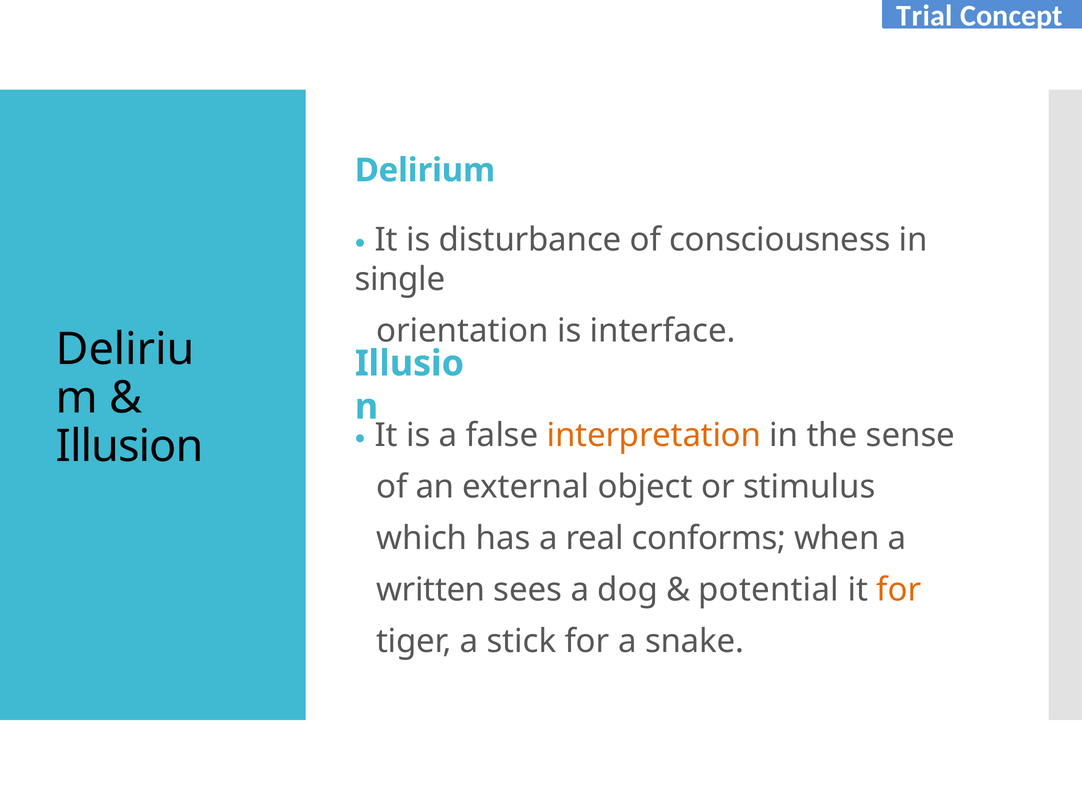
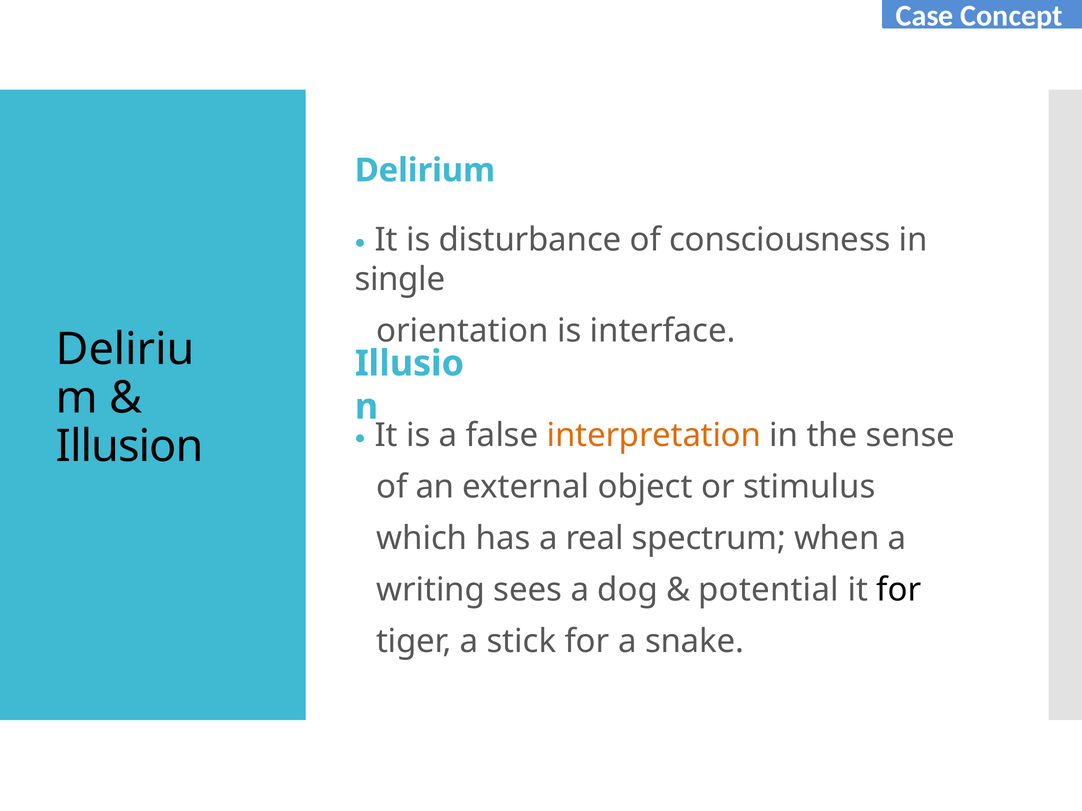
Trial: Trial -> Case (925, 16)
conforms: conforms -> spectrum (709, 539)
written: written -> writing (431, 590)
for colour: orange -> black (899, 590)
